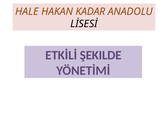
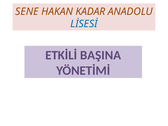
HALE: HALE -> SENE (27, 12)
LİSESİ colour: black -> blue (84, 24)
ŞEKILDE: ŞEKILDE -> BAŞINA (101, 55)
